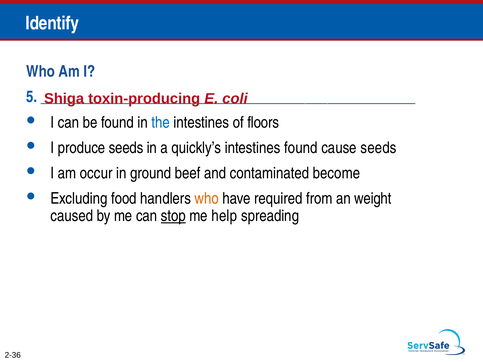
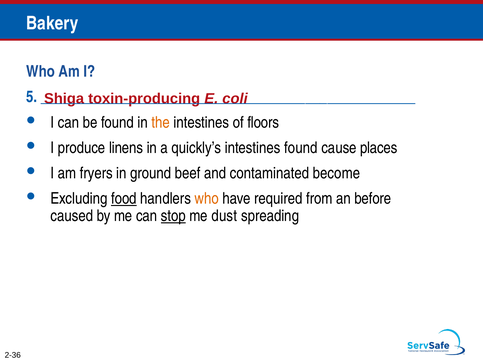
Identify: Identify -> Bakery (52, 23)
the colour: blue -> orange (161, 123)
produce seeds: seeds -> linens (126, 148)
cause seeds: seeds -> places (379, 148)
occur: occur -> fryers (96, 173)
food underline: none -> present (124, 199)
weight: weight -> before (373, 199)
help: help -> dust (224, 216)
